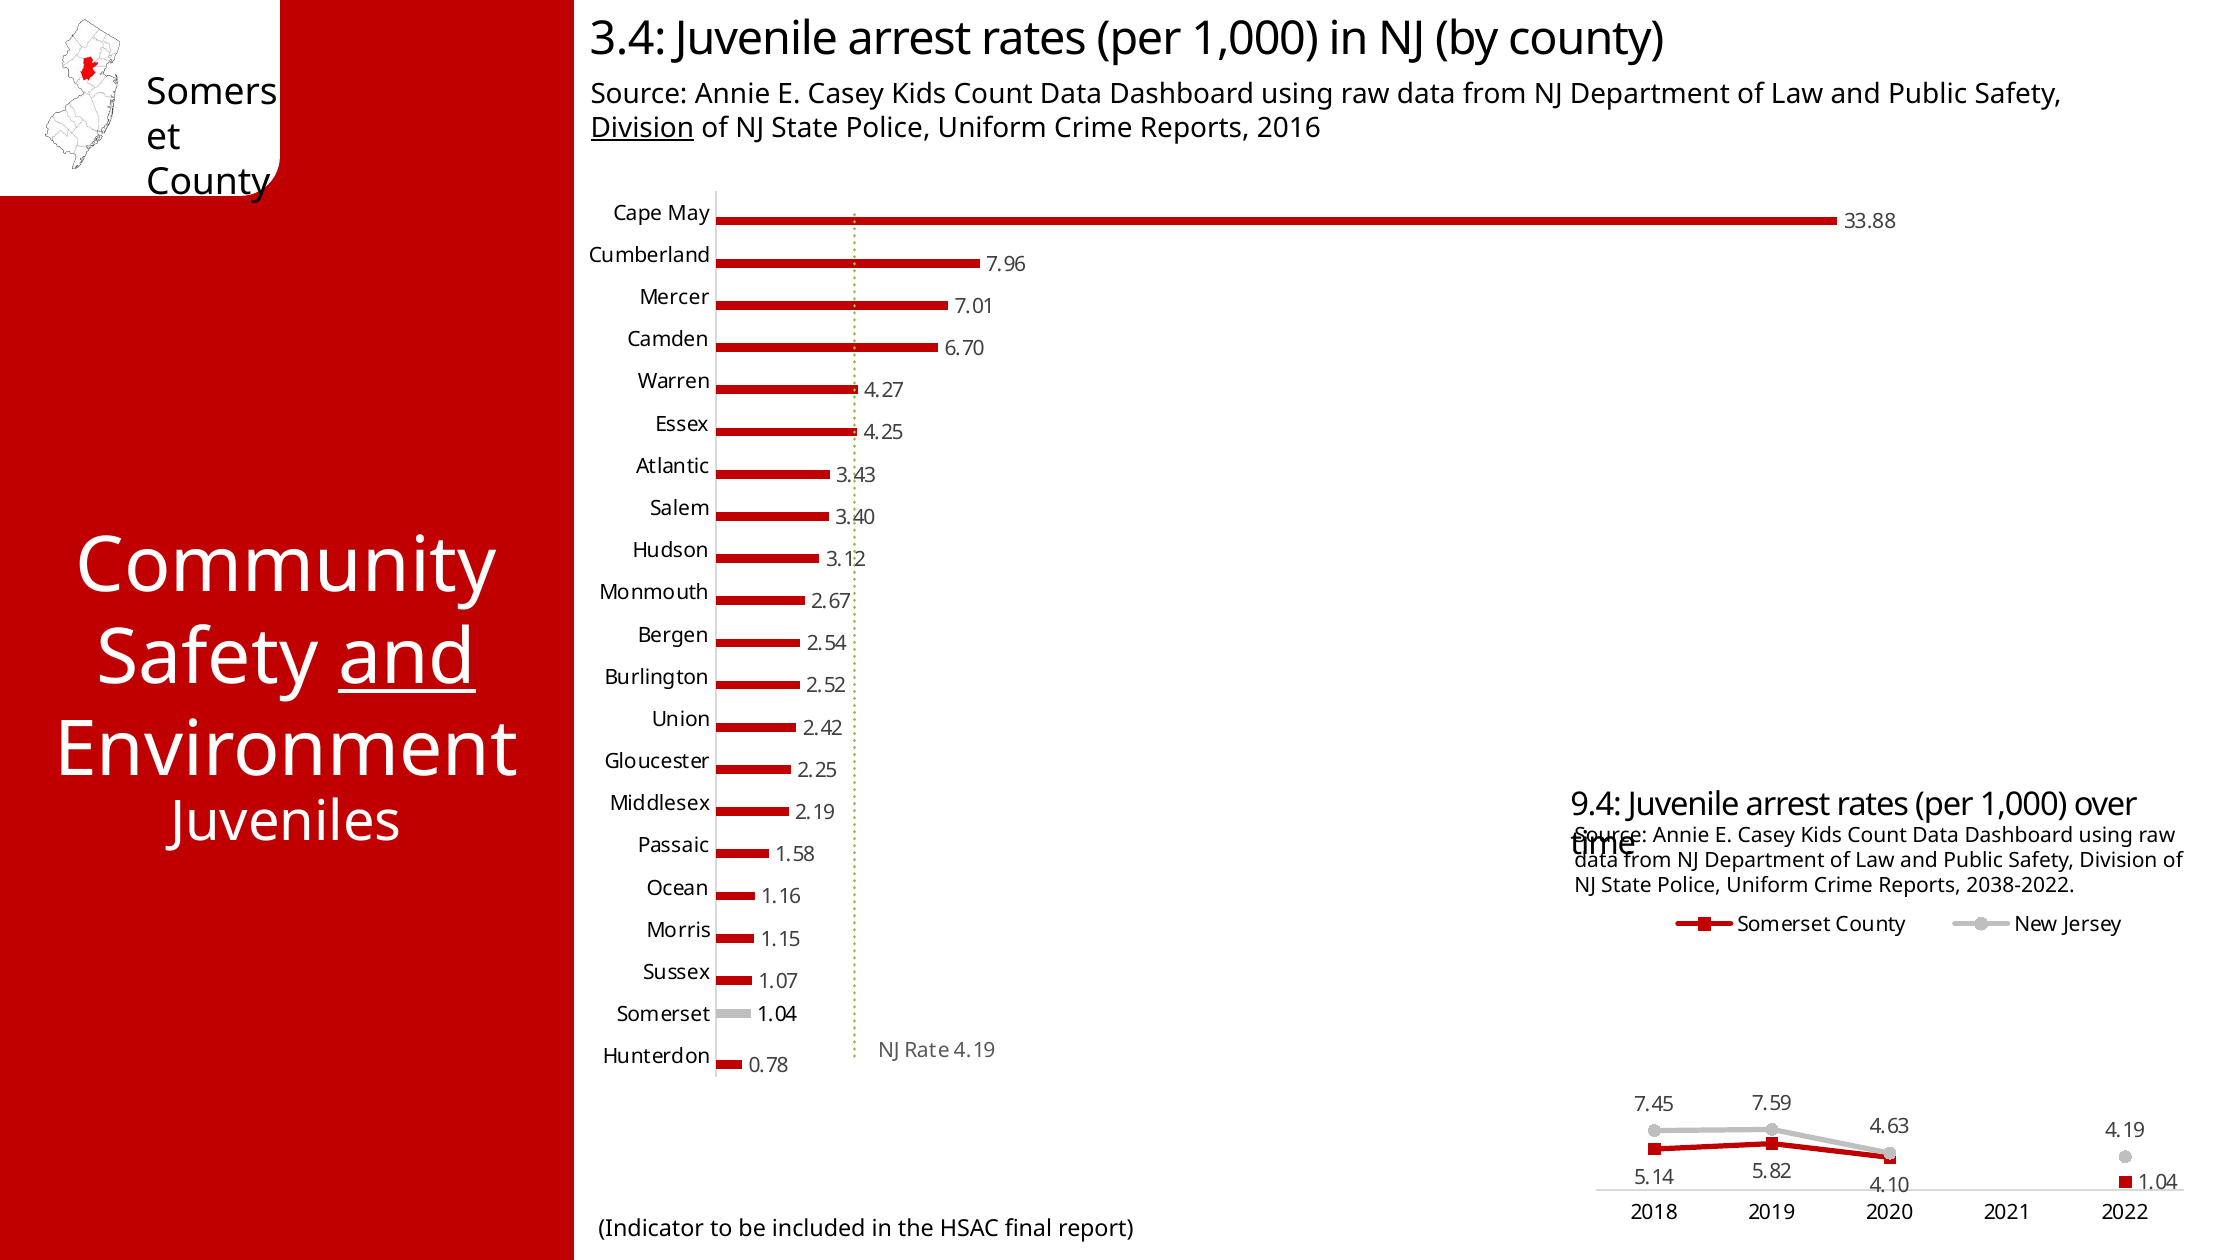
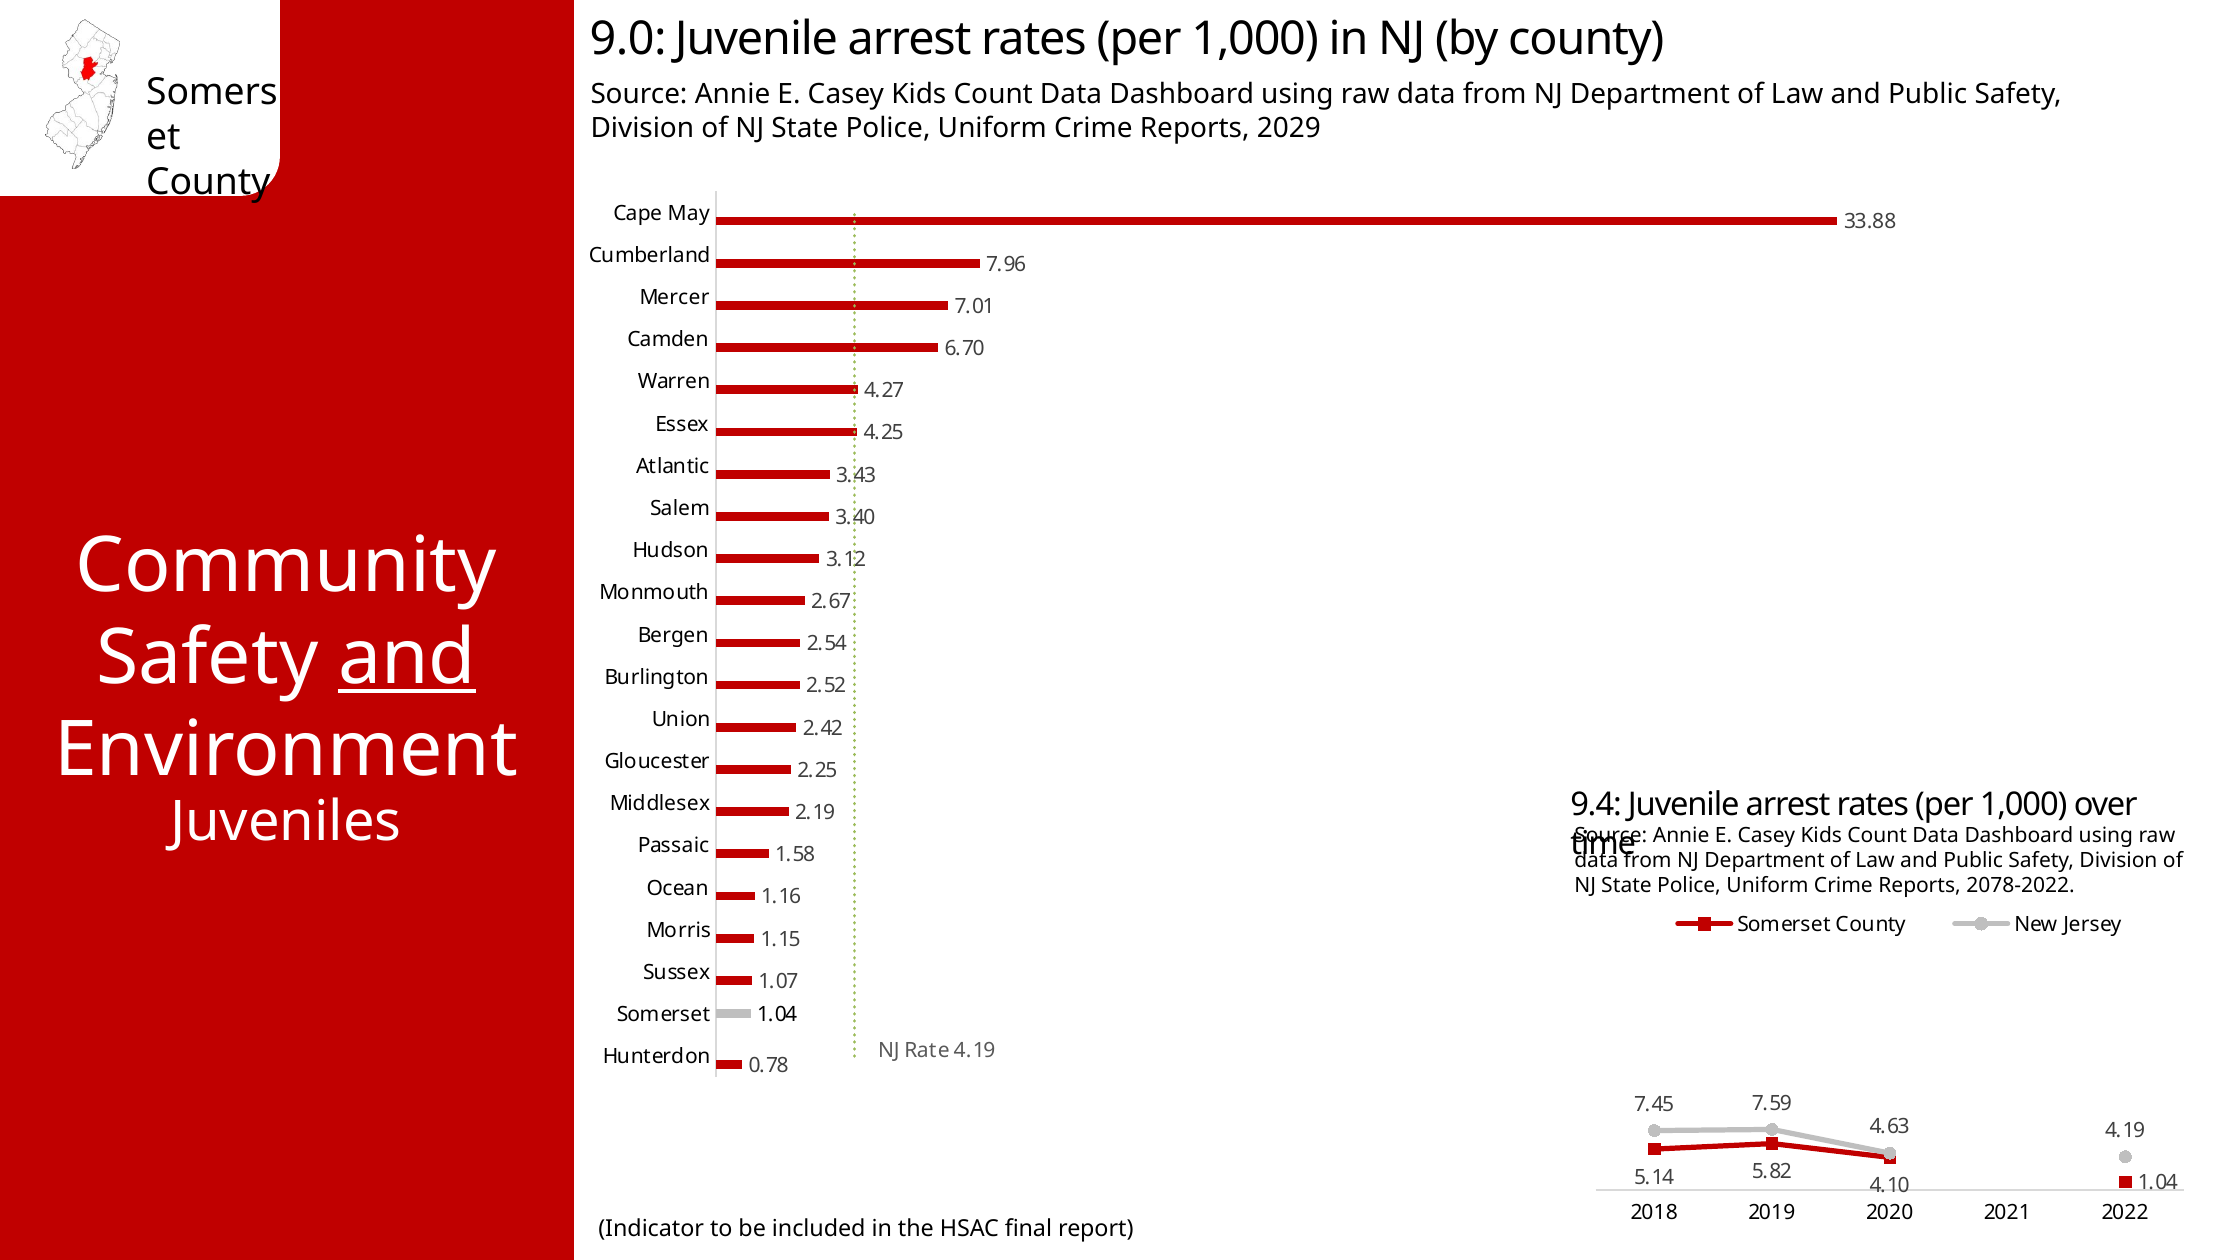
3.4: 3.4 -> 9.0 (628, 40)
Division underline: present -> none (642, 128)
2016: 2016 -> 2029 (1289, 128)
2038-2022: 2038-2022 -> 2078-2022 (2020, 886)
